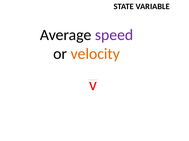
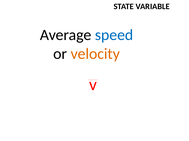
speed colour: purple -> blue (114, 35)
